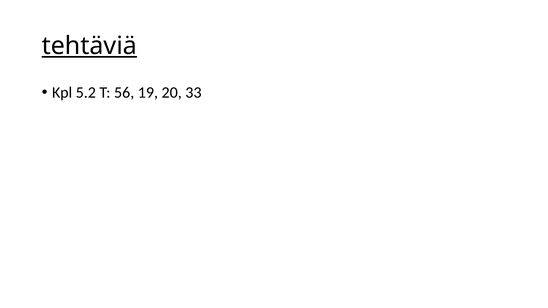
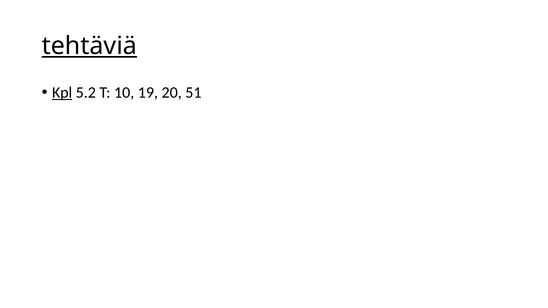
Kpl underline: none -> present (62, 93)
56: 56 -> 10 (124, 93)
33: 33 -> 51 (193, 93)
